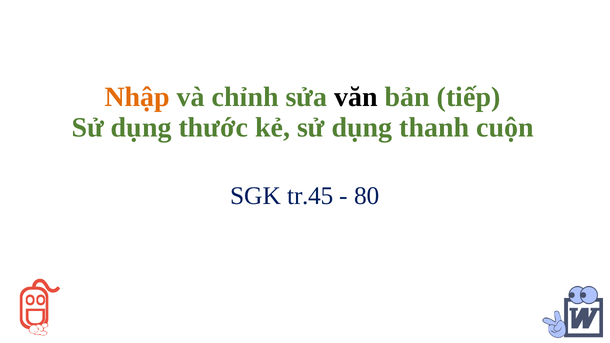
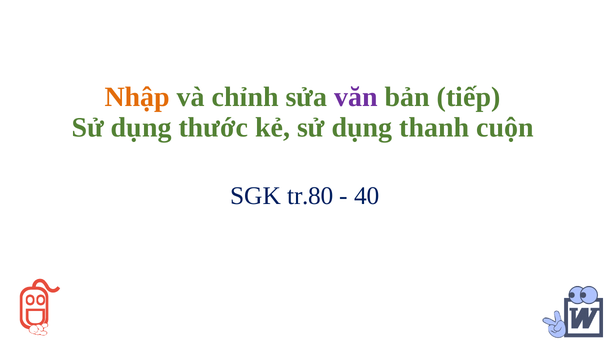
văn colour: black -> purple (356, 97)
tr.45: tr.45 -> tr.80 (310, 196)
80: 80 -> 40 (367, 196)
